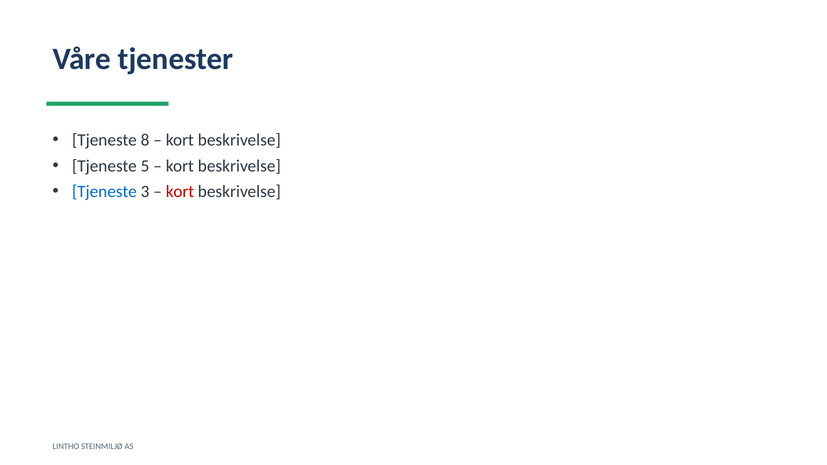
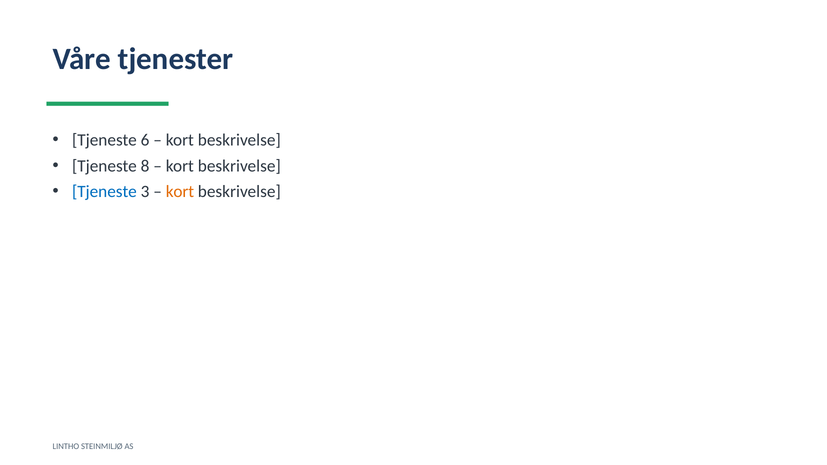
8: 8 -> 6 (145, 140)
5: 5 -> 8 (145, 166)
kort colour: red -> orange (180, 192)
